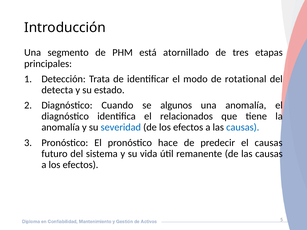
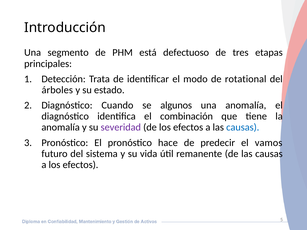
atornillado: atornillado -> defectuoso (186, 53)
detecta: detecta -> árboles (57, 90)
relacionados: relacionados -> combinación (187, 116)
severidad colour: blue -> purple (121, 127)
el causas: causas -> vamos (269, 143)
